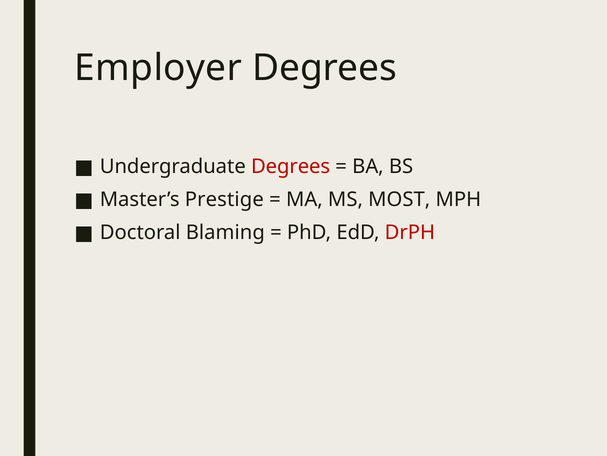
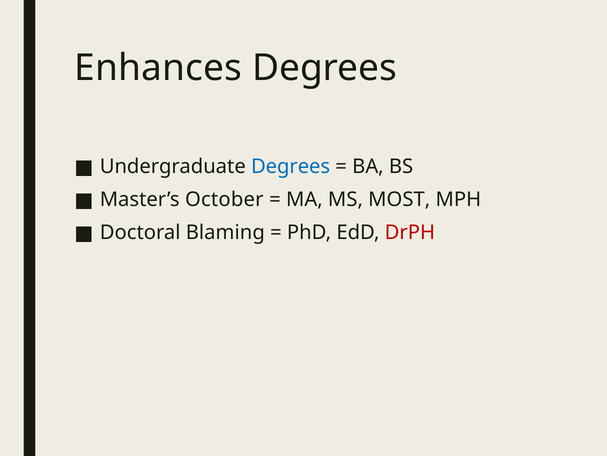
Employer: Employer -> Enhances (158, 68)
Degrees colour: red -> blue (291, 166)
Prestige: Prestige -> October (224, 199)
